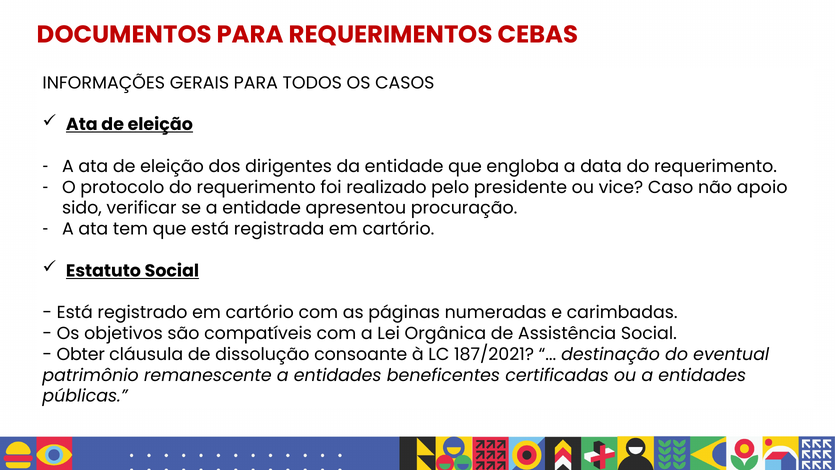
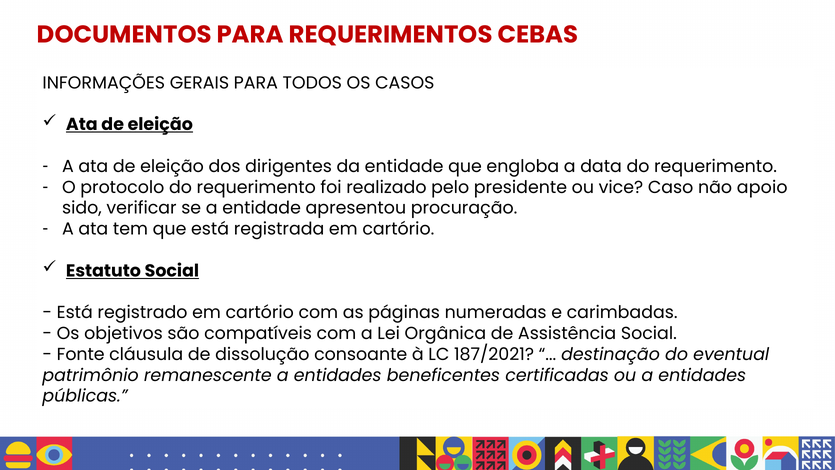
Obter: Obter -> Fonte (81, 354)
